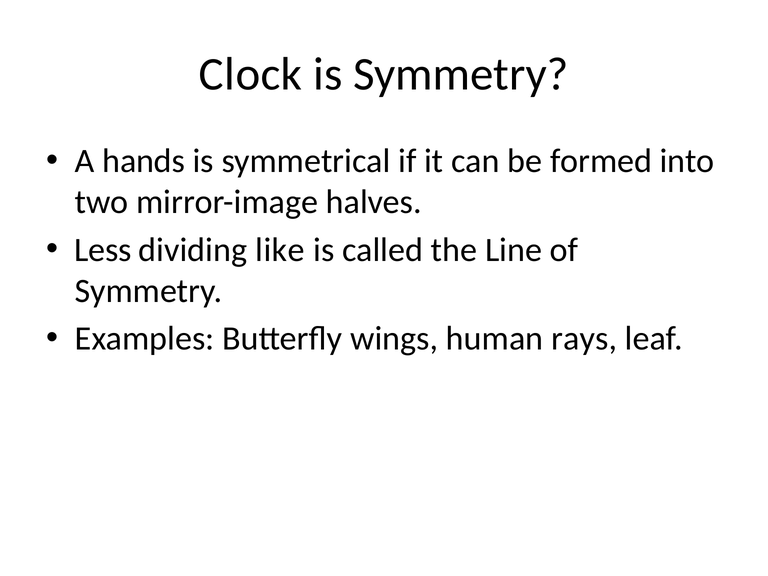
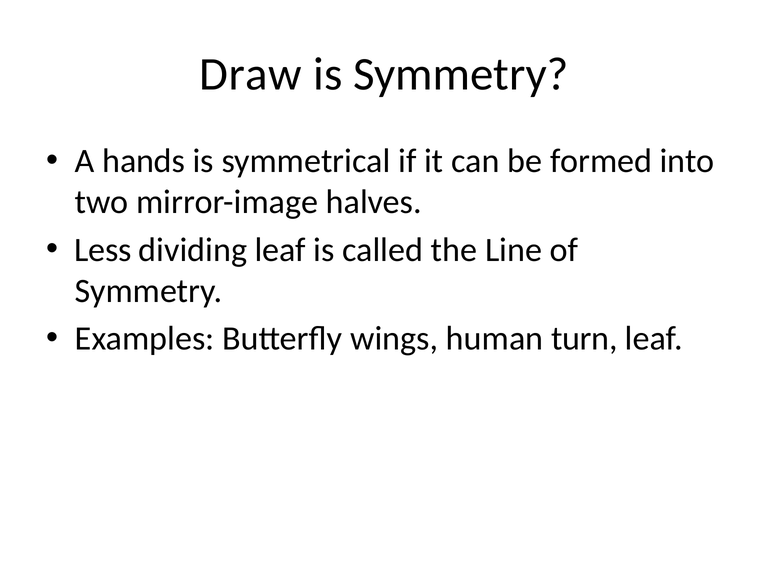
Clock: Clock -> Draw (251, 74)
dividing like: like -> leaf (280, 250)
rays: rays -> turn (584, 339)
